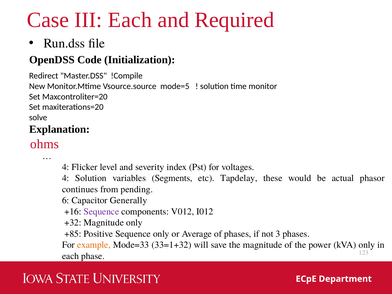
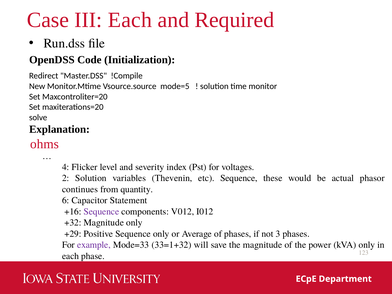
4: 4 -> 2 (66, 178)
Segments: Segments -> Thevenin (172, 178)
etc Tapdelay: Tapdelay -> Sequence (239, 178)
pending: pending -> quantity (137, 189)
Generally: Generally -> Statement (129, 200)
+85: +85 -> +29 (73, 234)
example colour: orange -> purple (94, 245)
